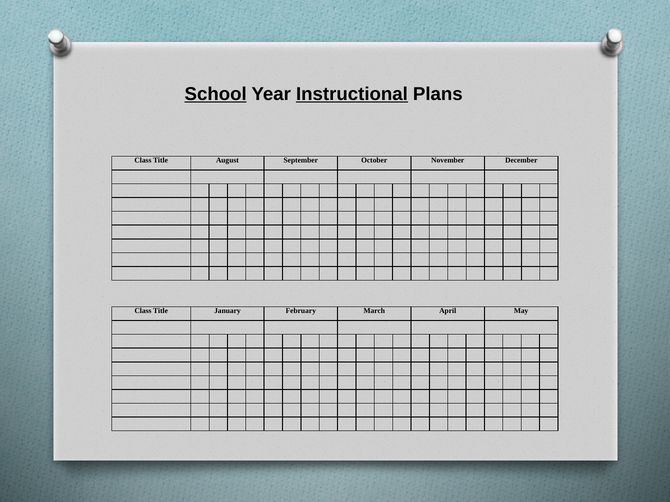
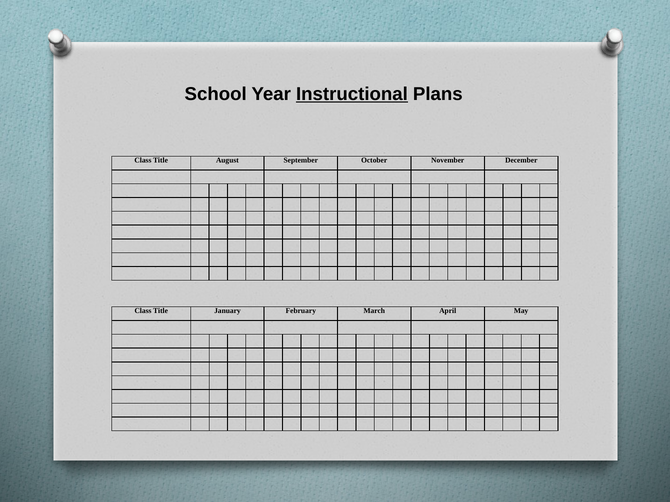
School underline: present -> none (216, 94)
